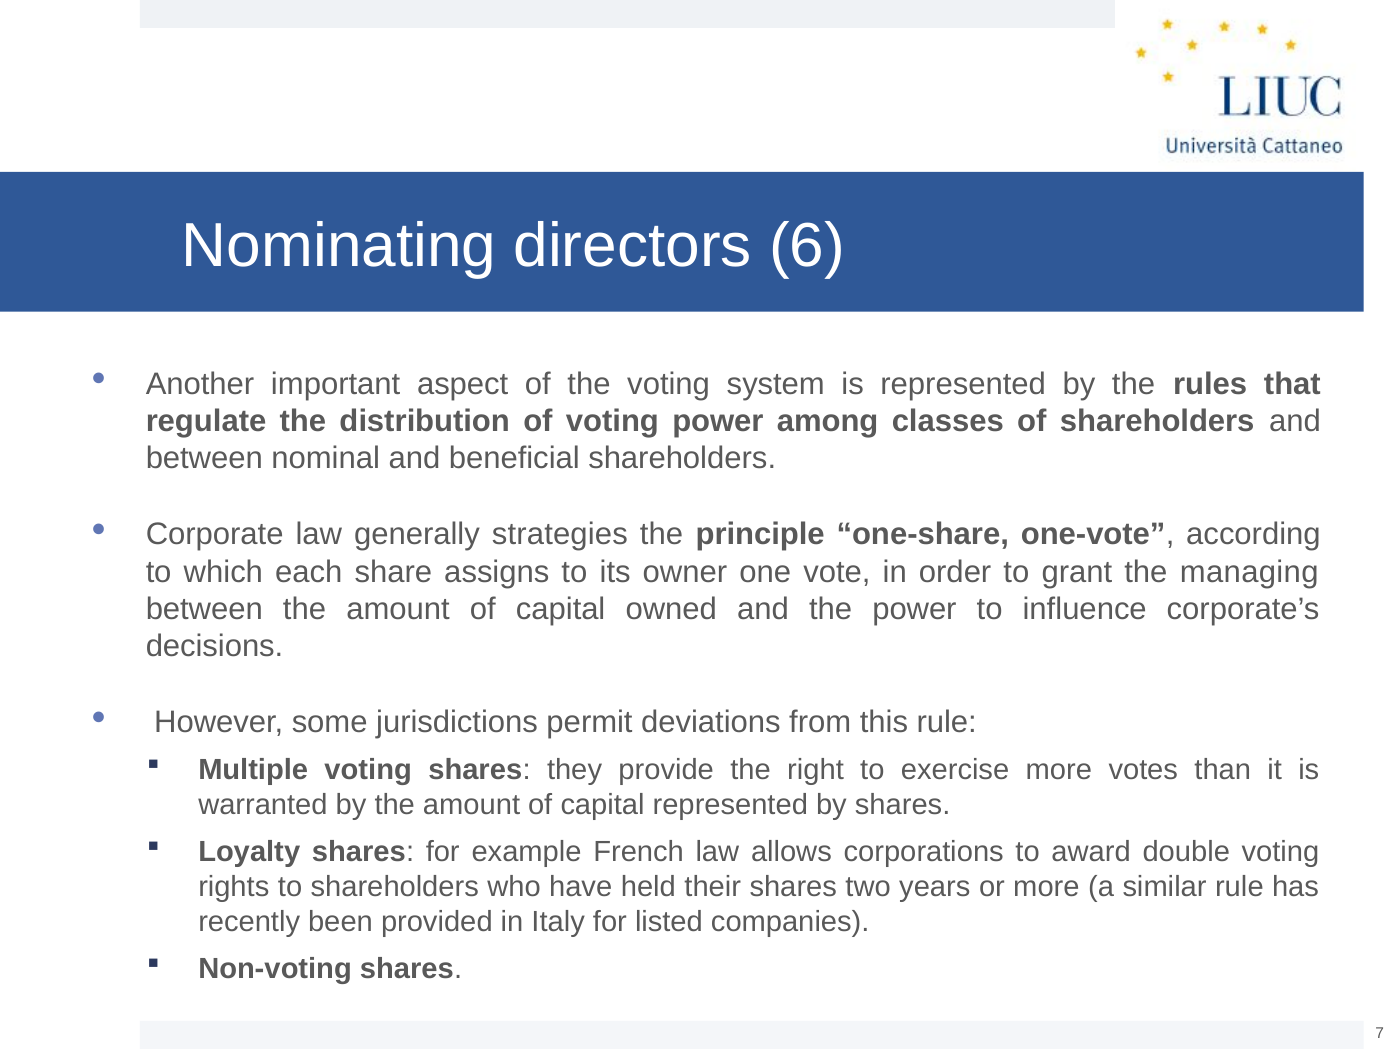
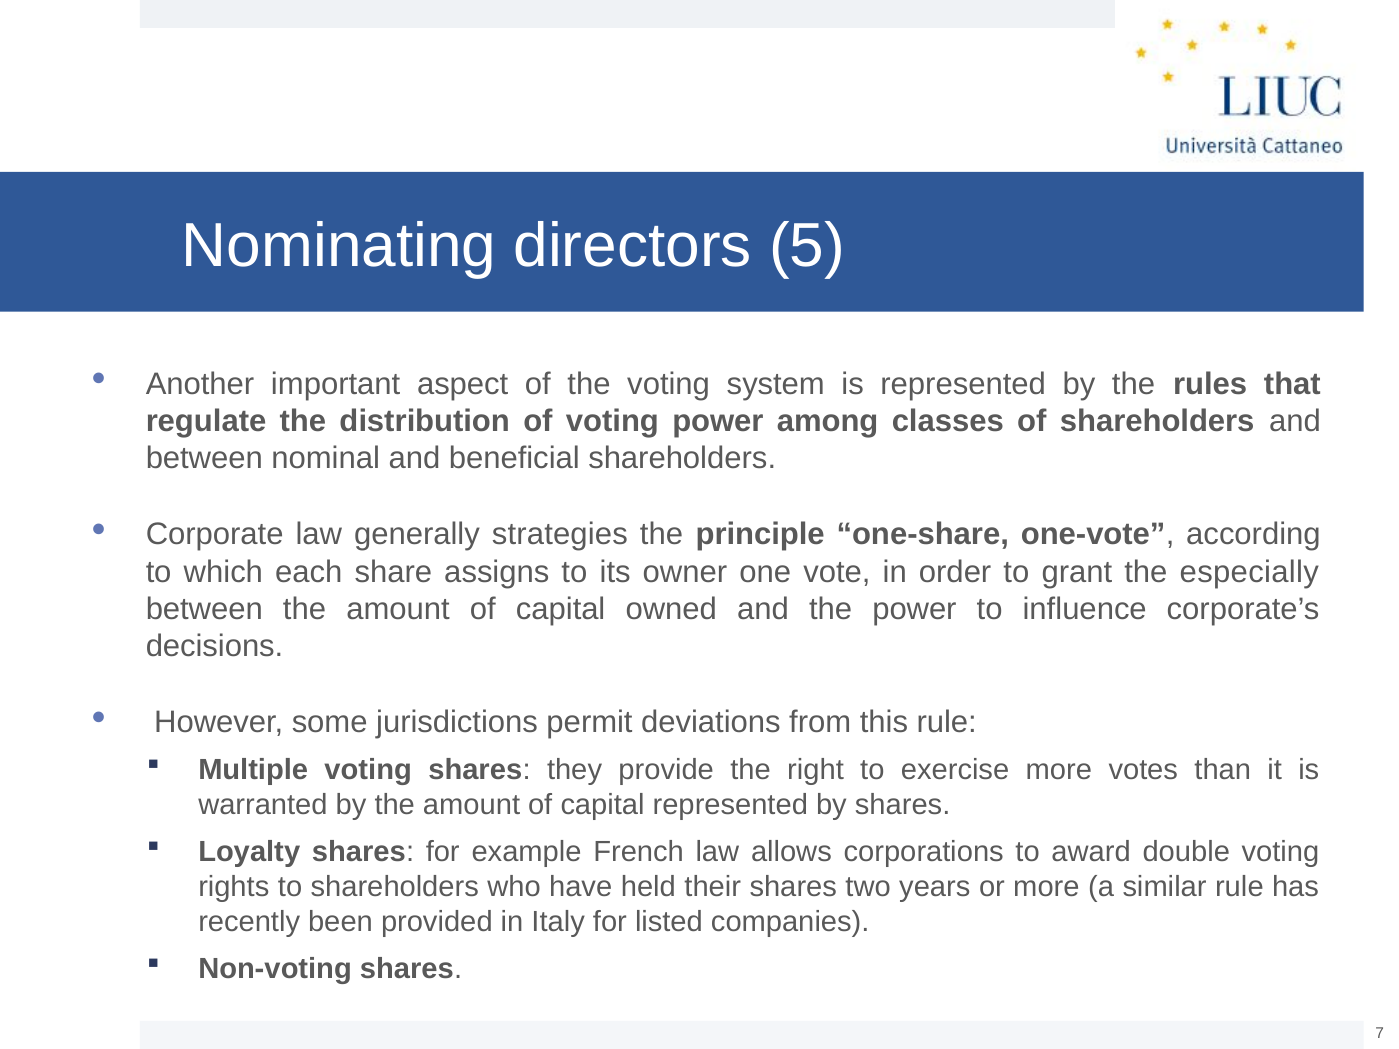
6: 6 -> 5 (807, 246)
managing: managing -> especially (1249, 572)
